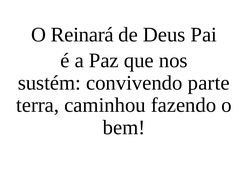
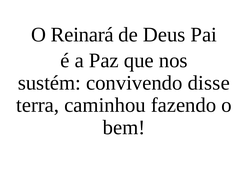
parte: parte -> disse (209, 83)
